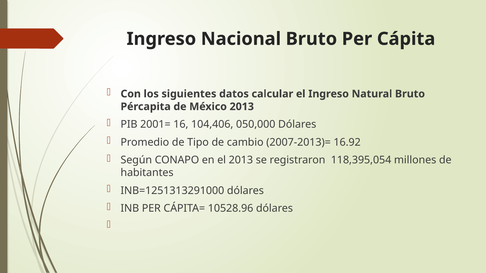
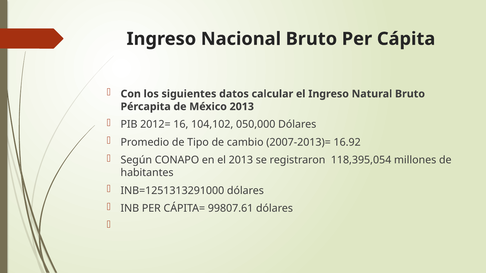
2001=: 2001= -> 2012= (155, 125)
104,406: 104,406 -> 104,102 (212, 125)
10528.96: 10528.96 -> 99807.61 (231, 209)
